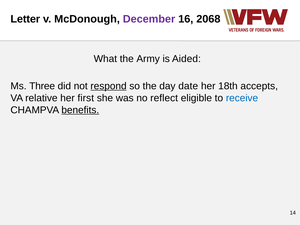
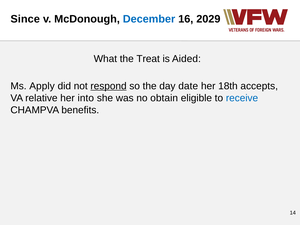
Letter: Letter -> Since (25, 19)
December colour: purple -> blue (149, 19)
2068: 2068 -> 2029 (208, 19)
Army: Army -> Treat (148, 59)
Three: Three -> Apply (42, 86)
first: first -> into (86, 98)
reflect: reflect -> obtain (164, 98)
benefits underline: present -> none (80, 110)
